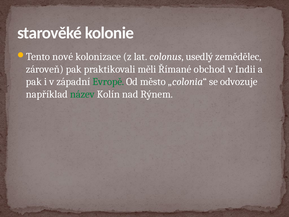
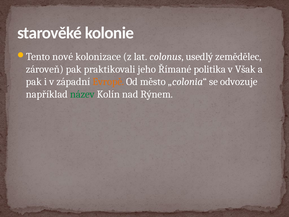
měli: měli -> jeho (147, 69)
obchod: obchod -> politika (210, 69)
Indii: Indii -> Však (245, 69)
Evropě colour: green -> orange (108, 82)
